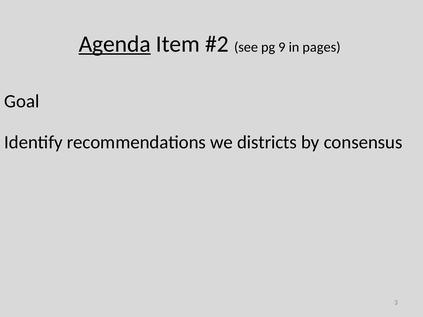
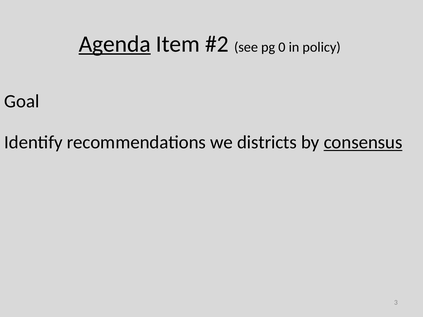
9: 9 -> 0 (282, 47)
pages: pages -> policy (322, 47)
consensus underline: none -> present (363, 143)
